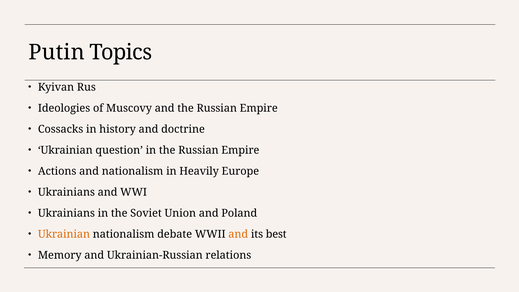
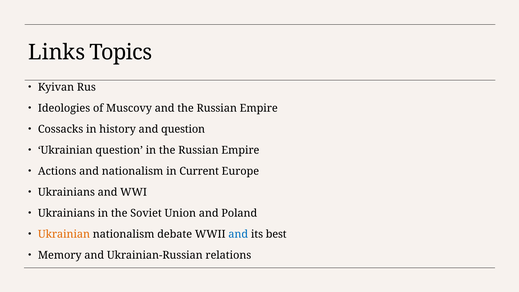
Putin: Putin -> Links (57, 52)
and doctrine: doctrine -> question (183, 129)
Heavily: Heavily -> Current (199, 171)
and colour: orange -> blue (238, 234)
